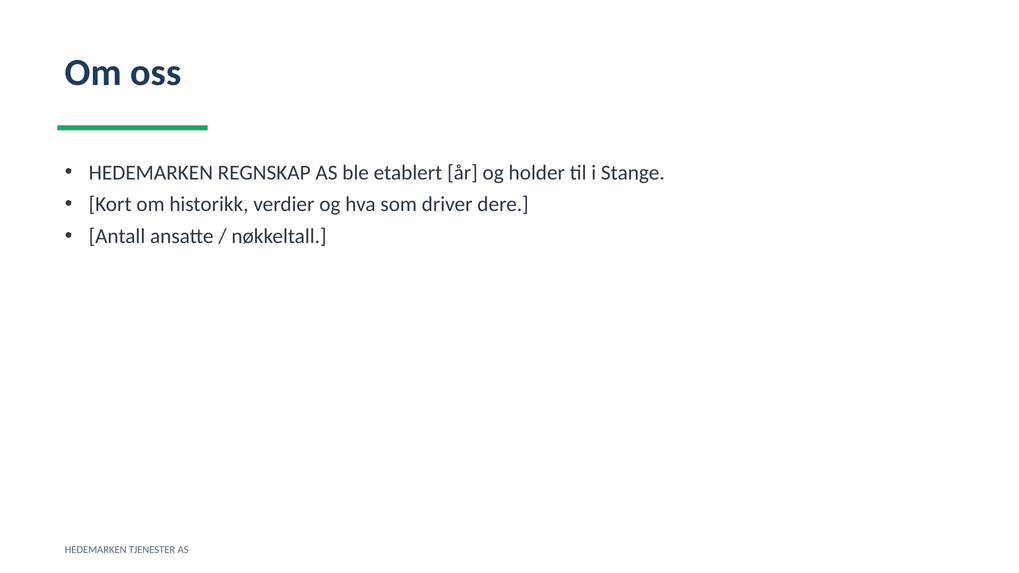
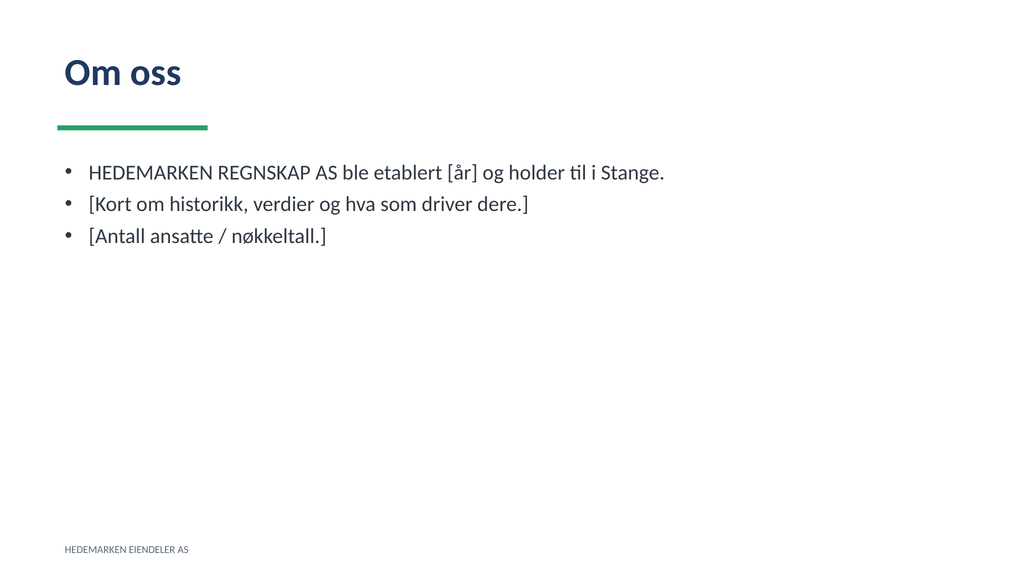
TJENESTER: TJENESTER -> EIENDELER (152, 550)
